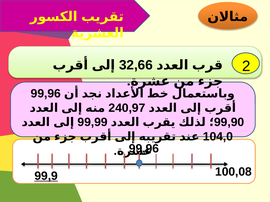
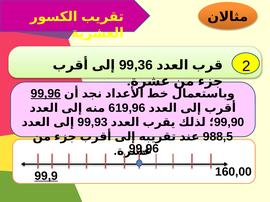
32,66: 32,66 -> 99,36 (136, 65)
99,96 underline: none -> present (46, 94)
240,97: 240,97 -> 619,96 (127, 108)
99,99: 99,99 -> 99,93 (93, 123)
104,0: 104,0 -> 988,5 (218, 137)
100,08: 100,08 -> 160,00 (234, 172)
